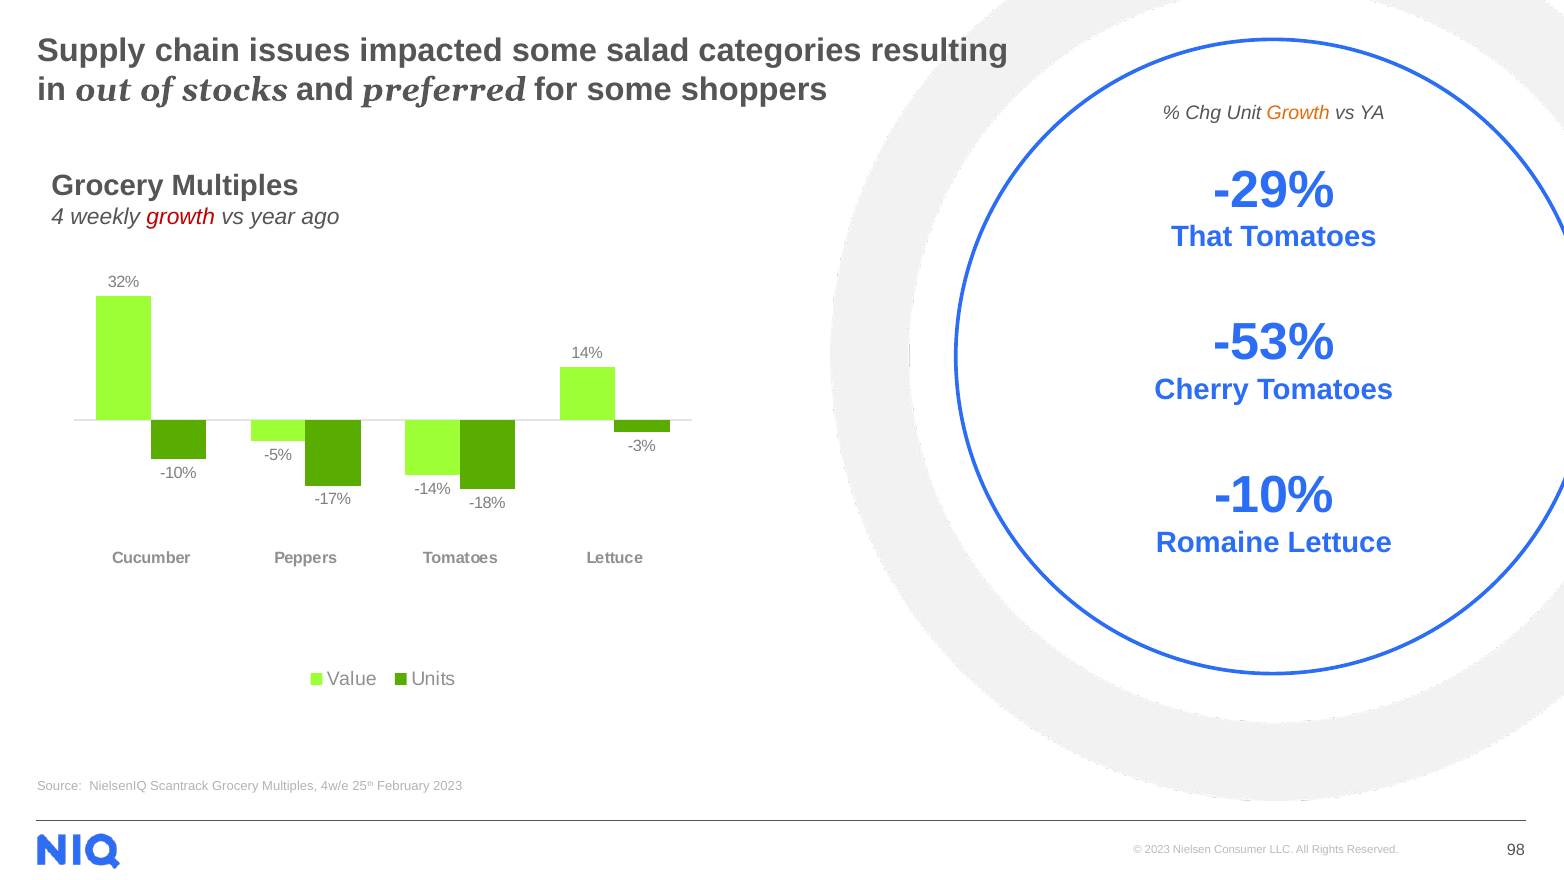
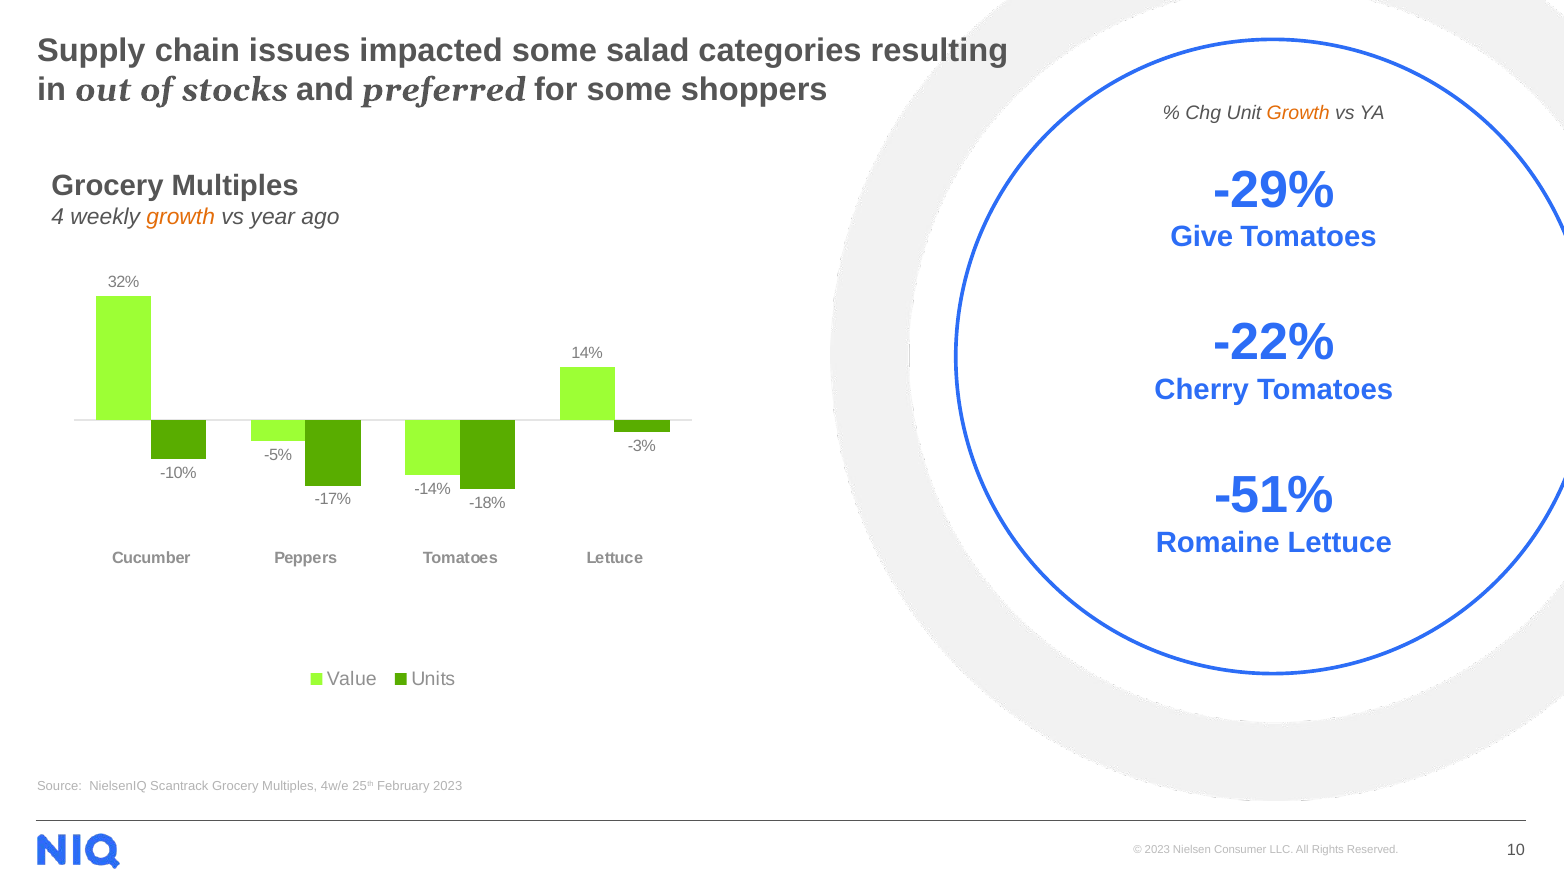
growth colour: red -> orange (181, 217)
That: That -> Give (1202, 237)
-53%: -53% -> -22% (1274, 342)
-10%: -10% -> -51% (1274, 495)
98: 98 -> 10 (1516, 850)
